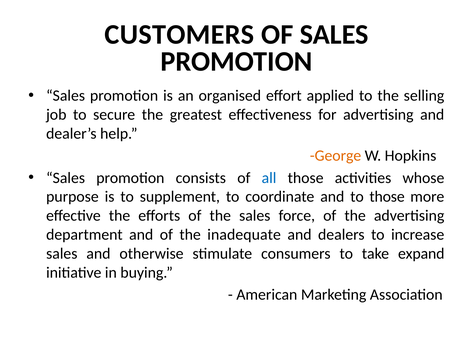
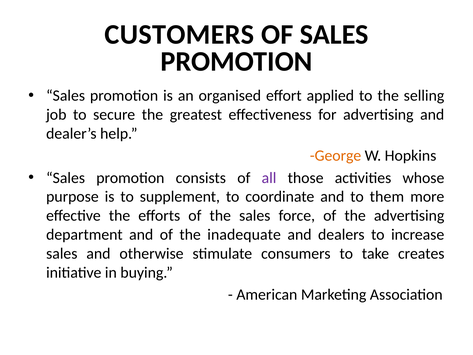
all colour: blue -> purple (269, 178)
to those: those -> them (387, 197)
expand: expand -> creates (421, 253)
